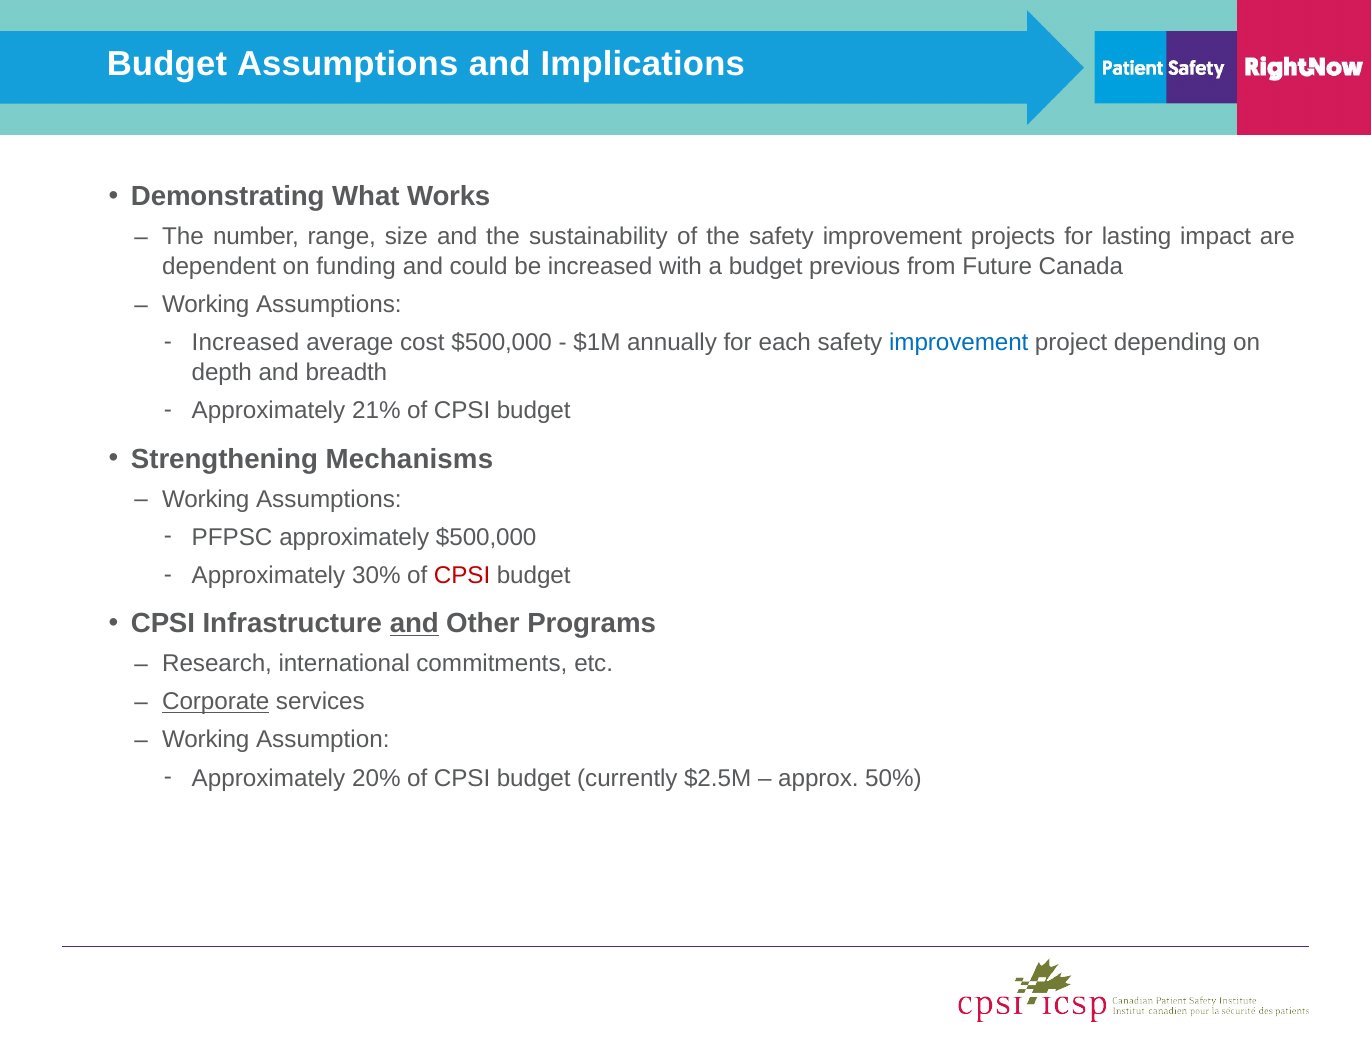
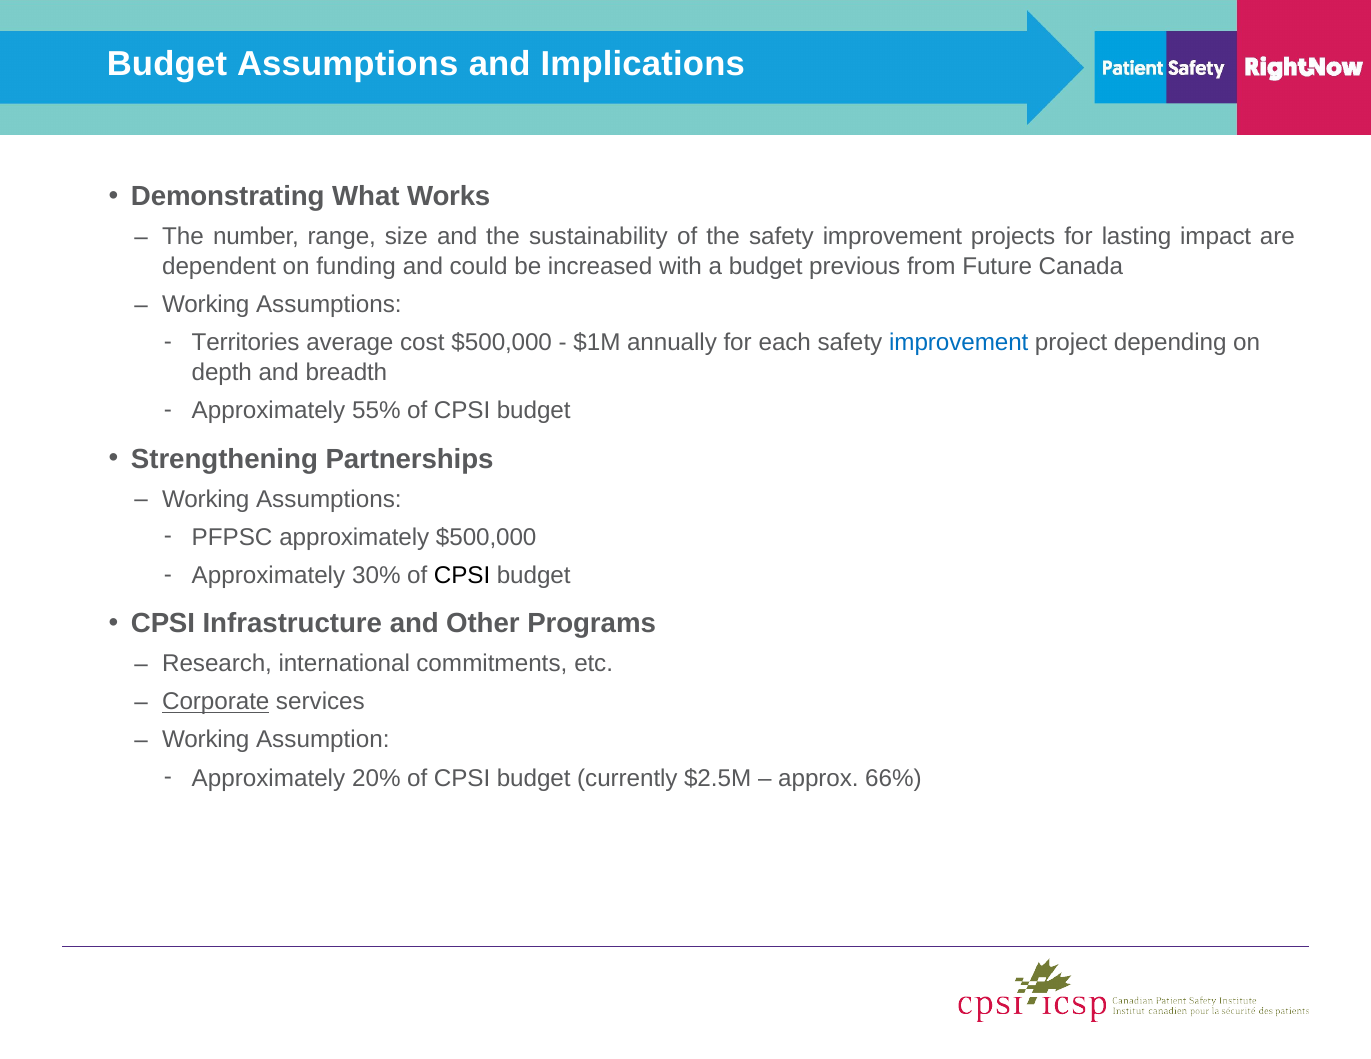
Increased: Increased -> Territories (246, 343)
21%: 21% -> 55% (376, 411)
Mechanisms: Mechanisms -> Partnerships (409, 459)
CPSI colour: red -> black (462, 576)
and underline: present -> none (414, 624)
50%: 50% -> 66% (893, 778)
